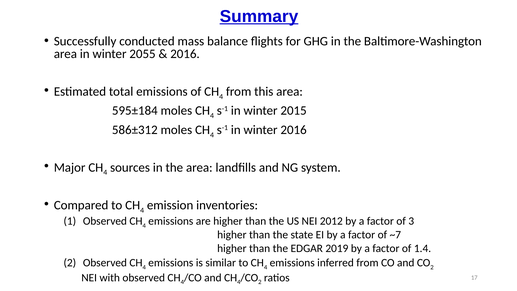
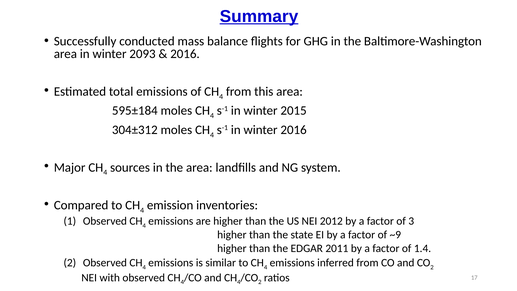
2055: 2055 -> 2093 (143, 54)
586±312: 586±312 -> 304±312 (135, 130)
~7: ~7 -> ~9 (395, 235)
2019: 2019 -> 2011 (337, 248)
